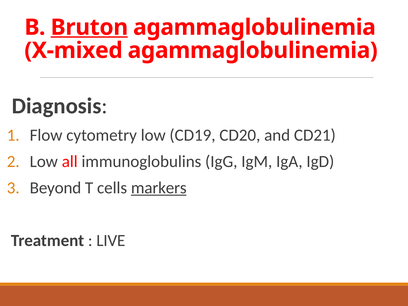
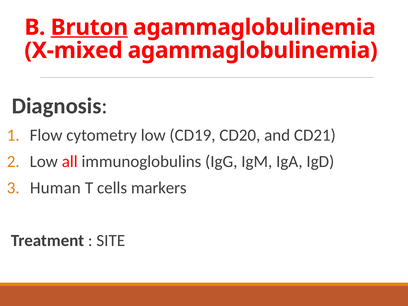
Beyond: Beyond -> Human (55, 188)
markers underline: present -> none (159, 188)
LIVE: LIVE -> SITE (111, 240)
